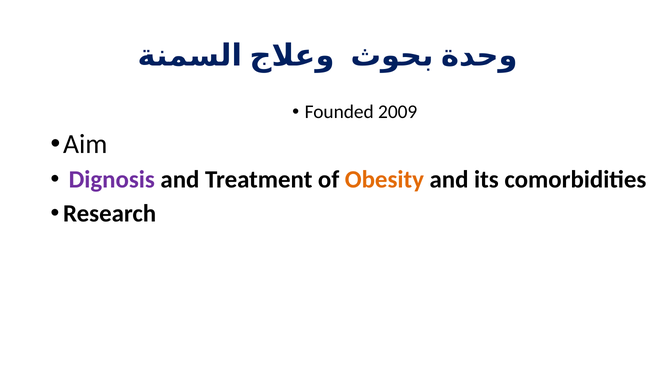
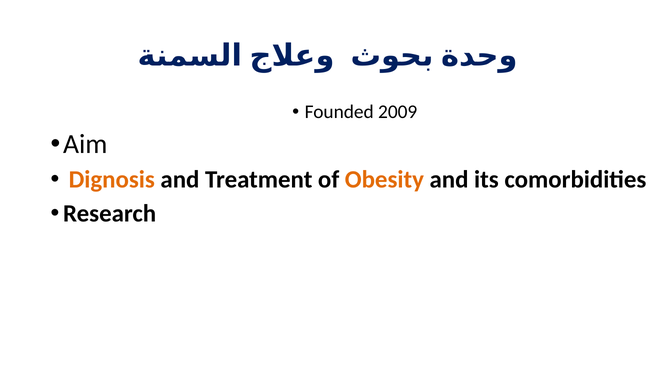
Dignosis colour: purple -> orange (112, 180)
